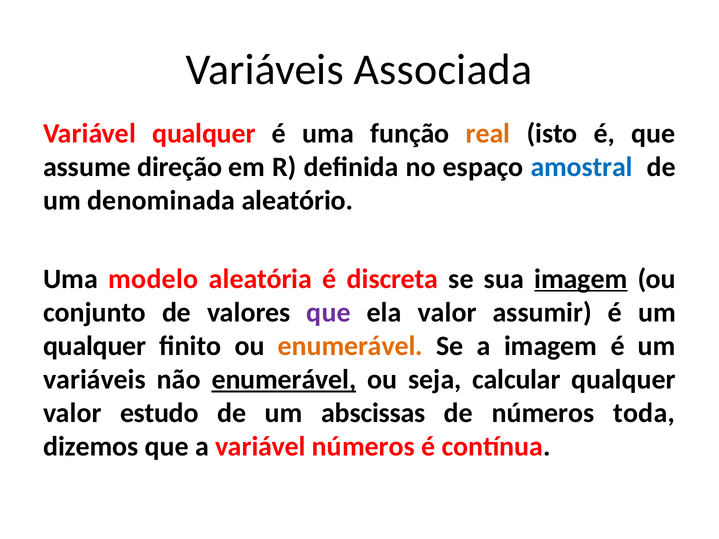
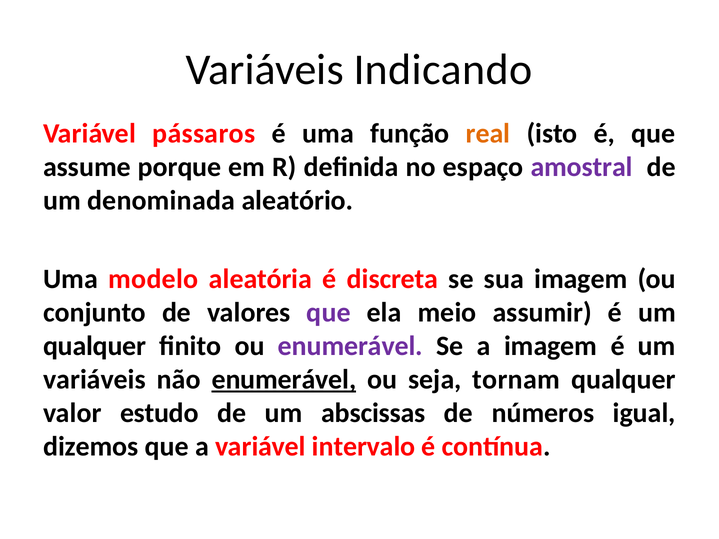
Associada: Associada -> Indicando (443, 70)
Variável qualquer: qualquer -> pássaros (204, 133)
direção: direção -> porque (180, 167)
amostral colour: blue -> purple (582, 167)
imagem underline: present -> none (581, 279)
ela valor: valor -> meio (447, 312)
enumerável colour: orange -> purple (350, 346)
calcular: calcular -> tornam (516, 380)
toda: toda -> igual (644, 413)
variável números: números -> intervalo (364, 447)
